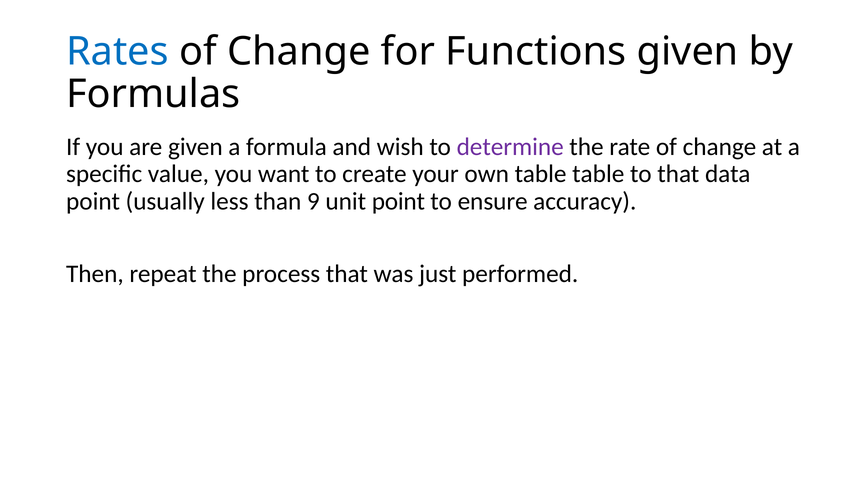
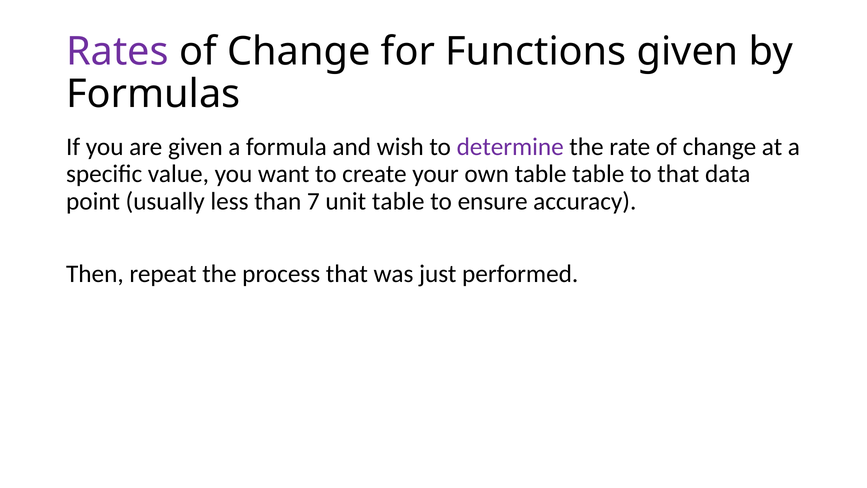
Rates colour: blue -> purple (117, 51)
9: 9 -> 7 (313, 201)
unit point: point -> table (398, 201)
